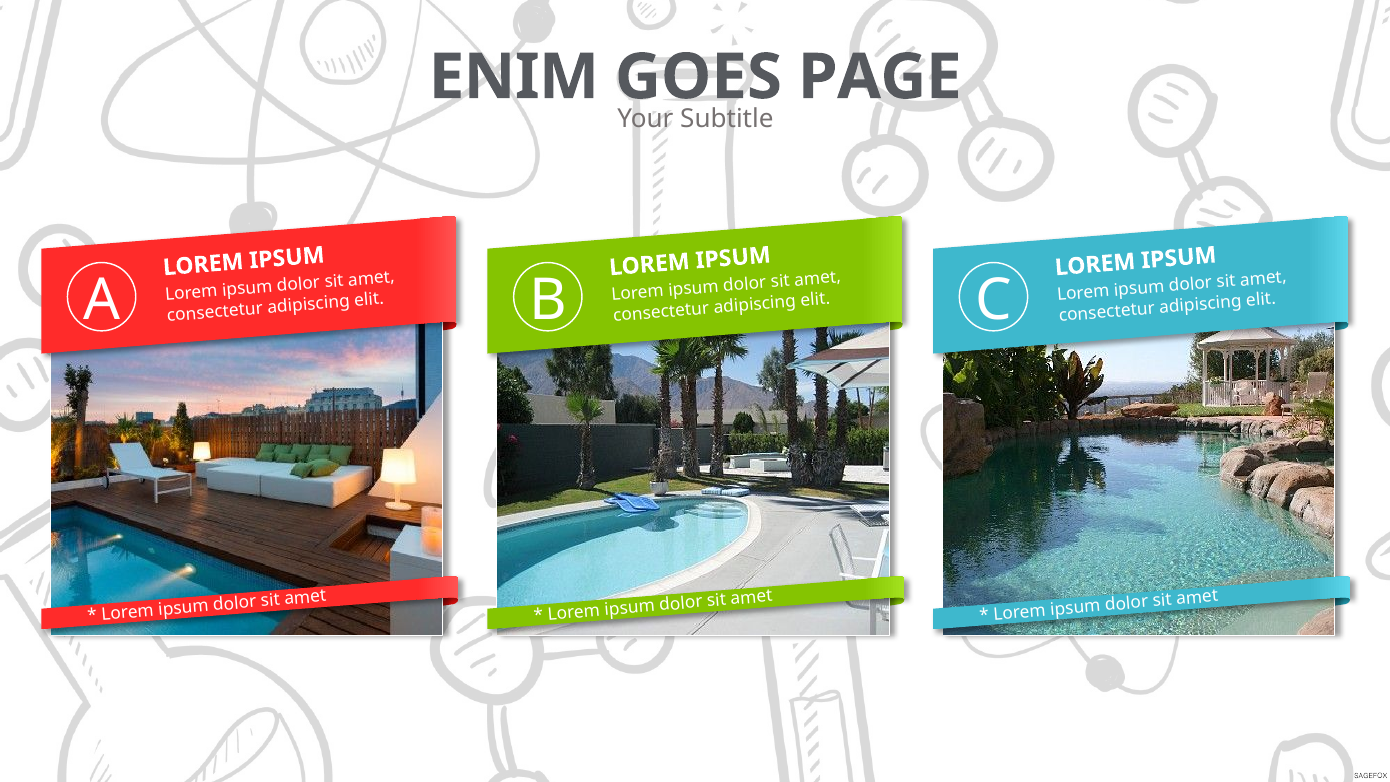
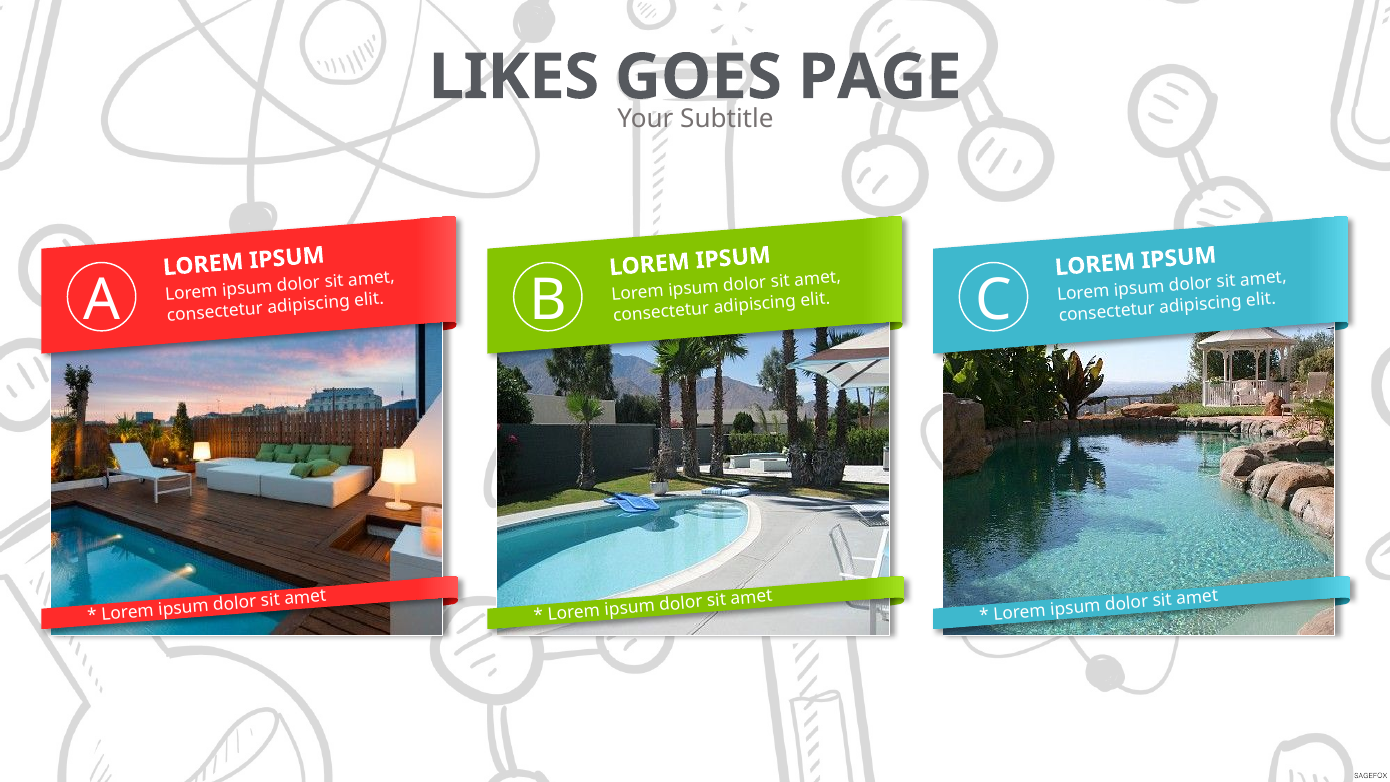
ENIM: ENIM -> LIKES (514, 77)
